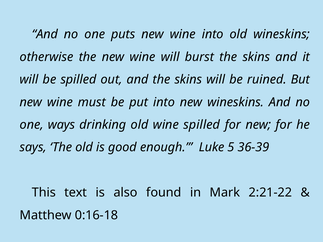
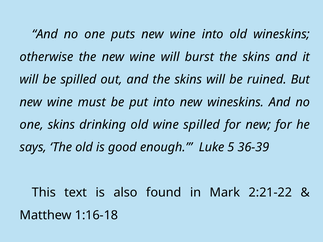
one ways: ways -> skins (61, 125)
0:16-18: 0:16-18 -> 1:16-18 (96, 215)
